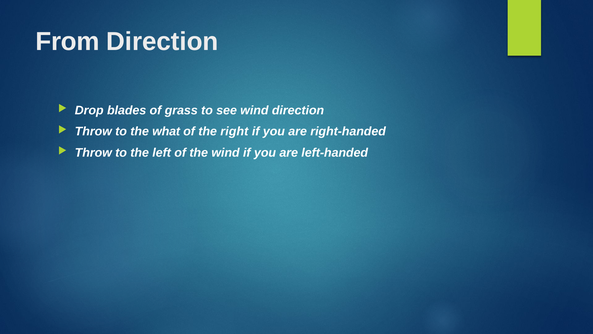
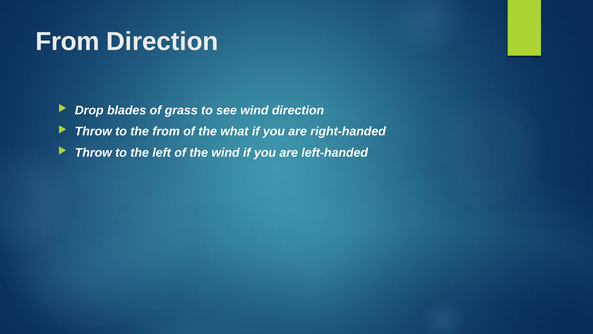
the what: what -> from (166, 131)
right: right -> what (234, 131)
